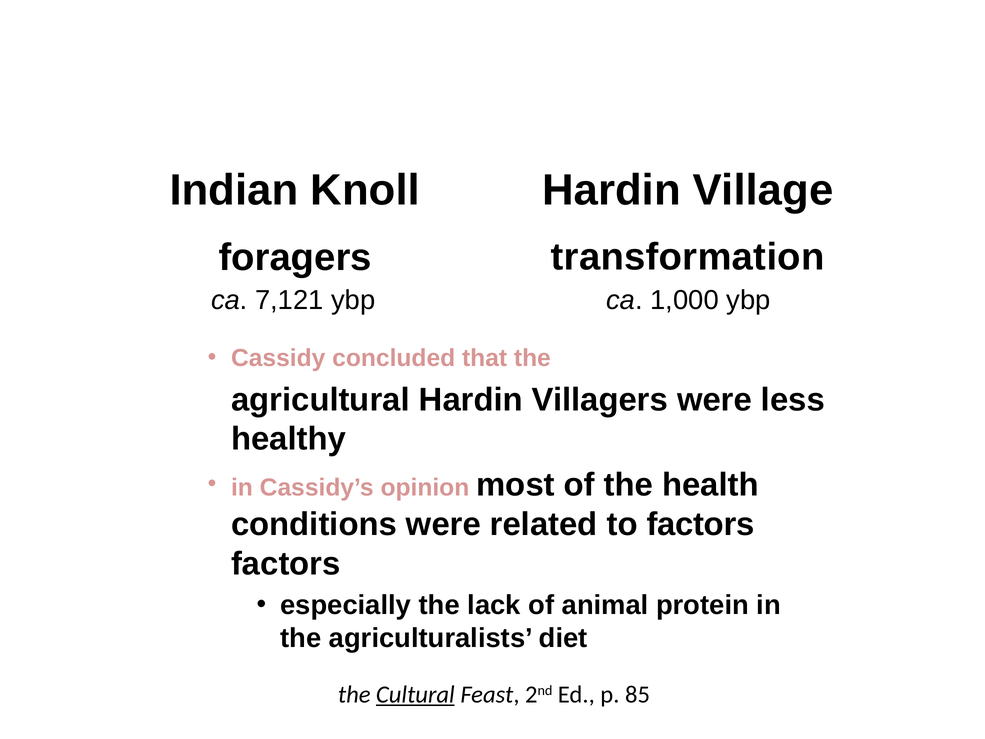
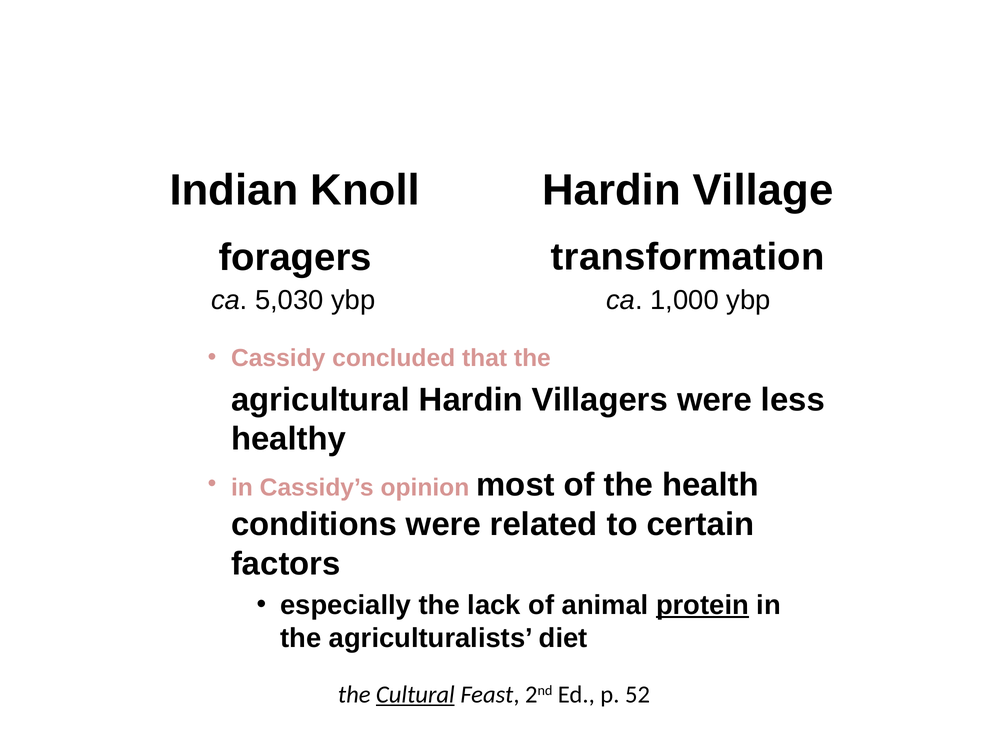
7,121: 7,121 -> 5,030 (289, 300)
to factors: factors -> certain (700, 524)
protein underline: none -> present (702, 605)
85: 85 -> 52 (638, 694)
